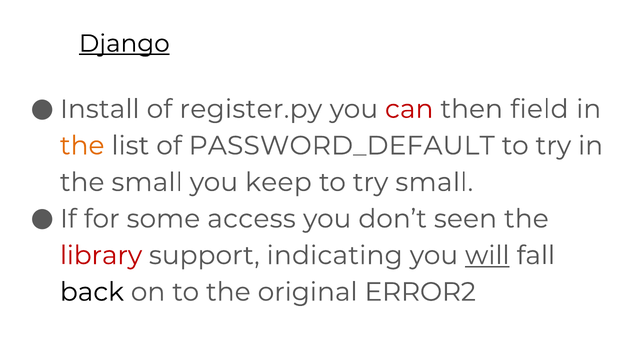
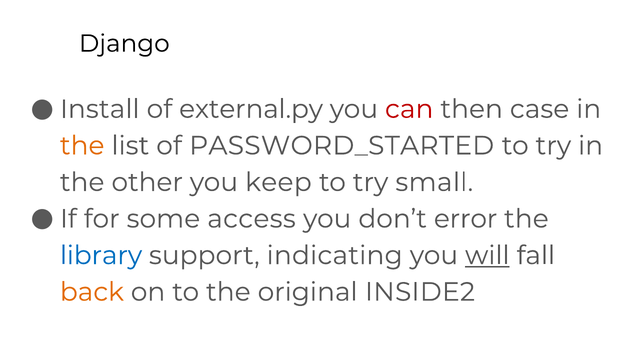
Django underline: present -> none (124, 44)
register.py: register.py -> external.py (251, 109)
field: field -> case (540, 109)
PASSWORD_DEFAULT: PASSWORD_DEFAULT -> PASSWORD_STARTED (342, 146)
the small: small -> other (147, 182)
seen: seen -> error (466, 219)
library colour: red -> blue (101, 255)
back colour: black -> orange (92, 292)
ERROR2: ERROR2 -> INSIDE2 (420, 292)
